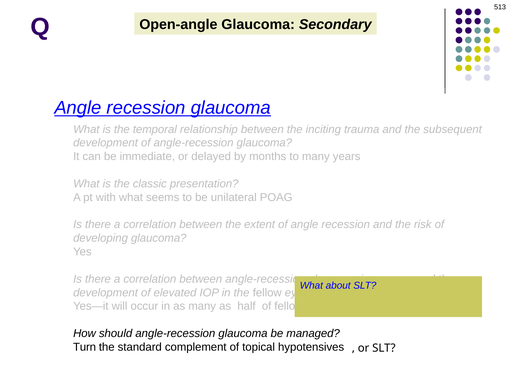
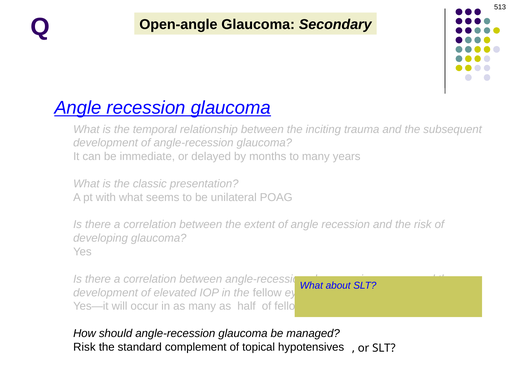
Turn: Turn -> Risk (84, 347)
